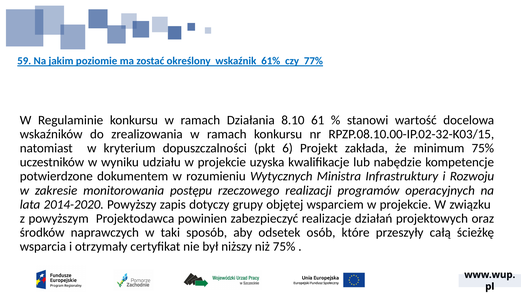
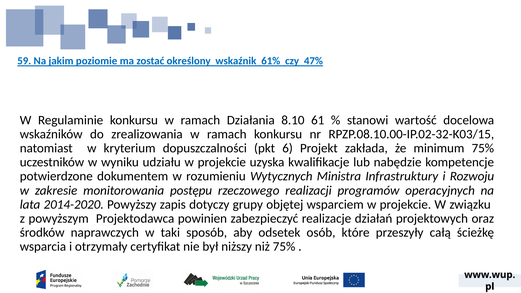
77%: 77% -> 47% (313, 61)
